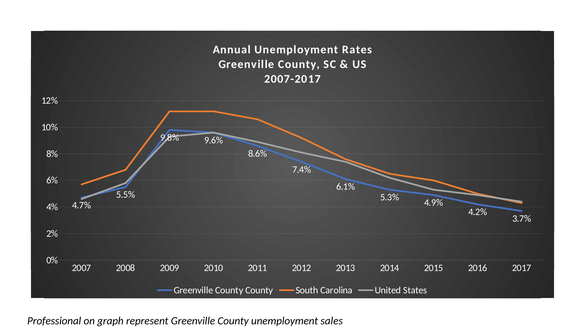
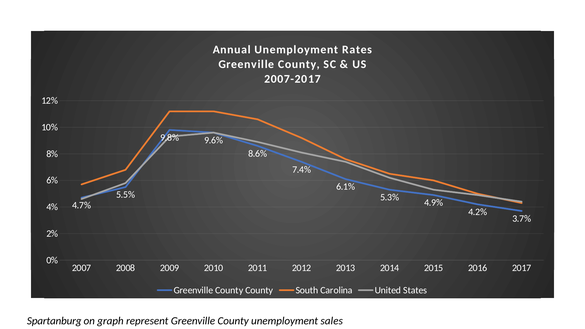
Professional: Professional -> Spartanburg (54, 321)
